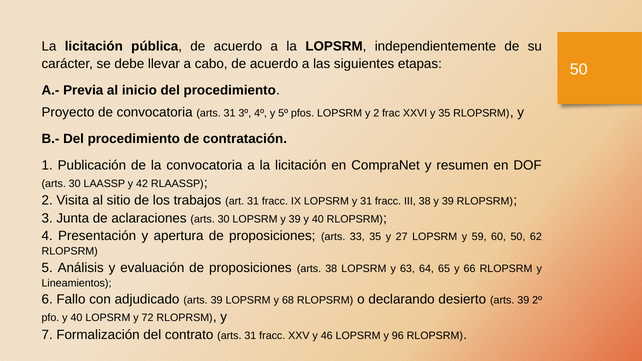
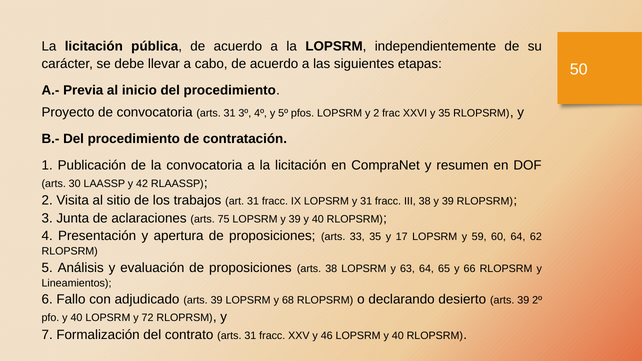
aclaraciones arts 30: 30 -> 75 (224, 219)
27: 27 -> 17 (402, 237)
60 50: 50 -> 64 (518, 237)
LOPSRM y 96: 96 -> 40 (398, 336)
